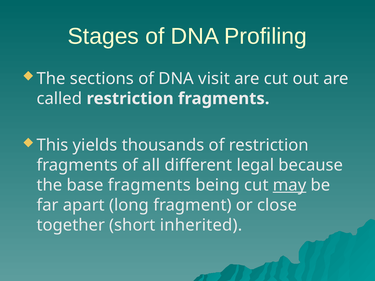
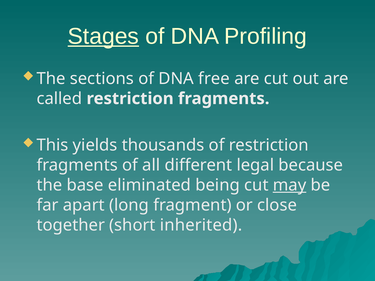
Stages underline: none -> present (103, 36)
visit: visit -> free (214, 79)
base fragments: fragments -> eliminated (149, 185)
